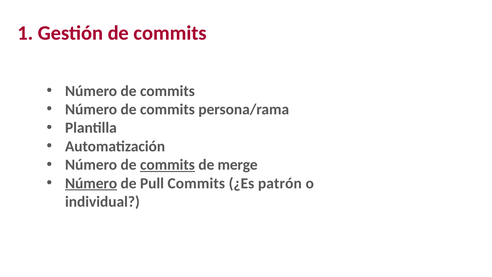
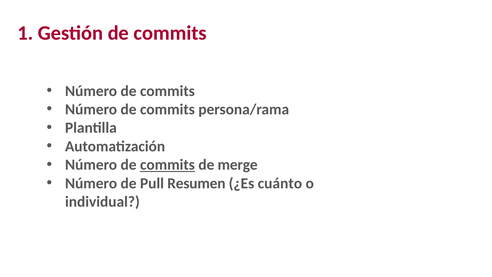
Número underline: present -> none (91, 183)
Pull Commits: Commits -> Resumen (196, 183)
patrón: patrón -> cuánto (280, 183)
